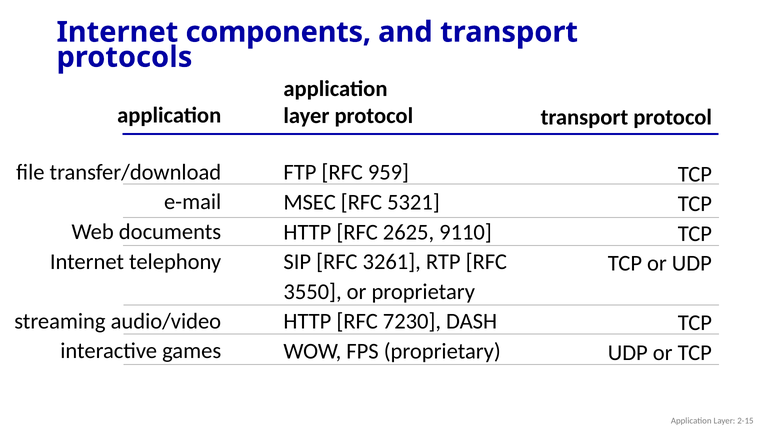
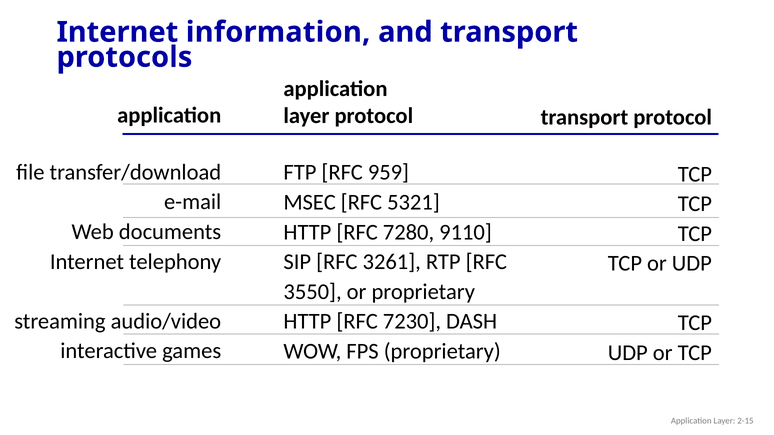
components: components -> information (278, 32)
2625: 2625 -> 7280 (408, 232)
